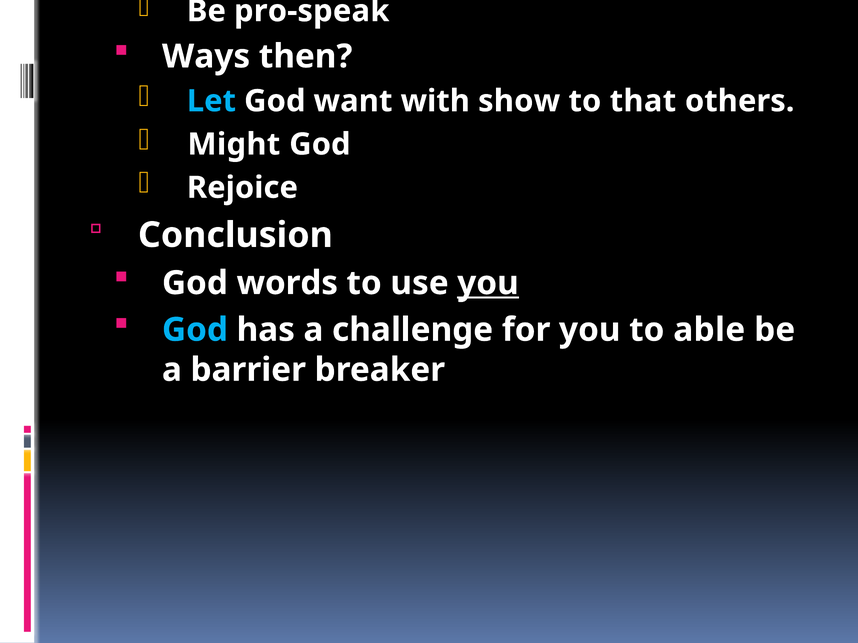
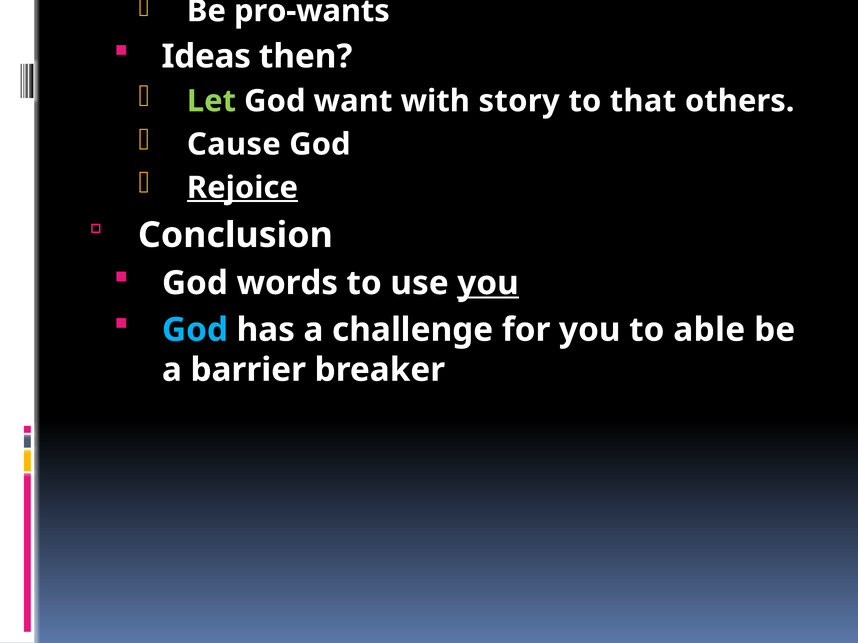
pro-speak: pro-speak -> pro-wants (312, 11)
Ways: Ways -> Ideas (206, 56)
Let colour: light blue -> light green (211, 101)
with show: show -> story (519, 101)
Might: Might -> Cause (234, 144)
Rejoice underline: none -> present (242, 188)
